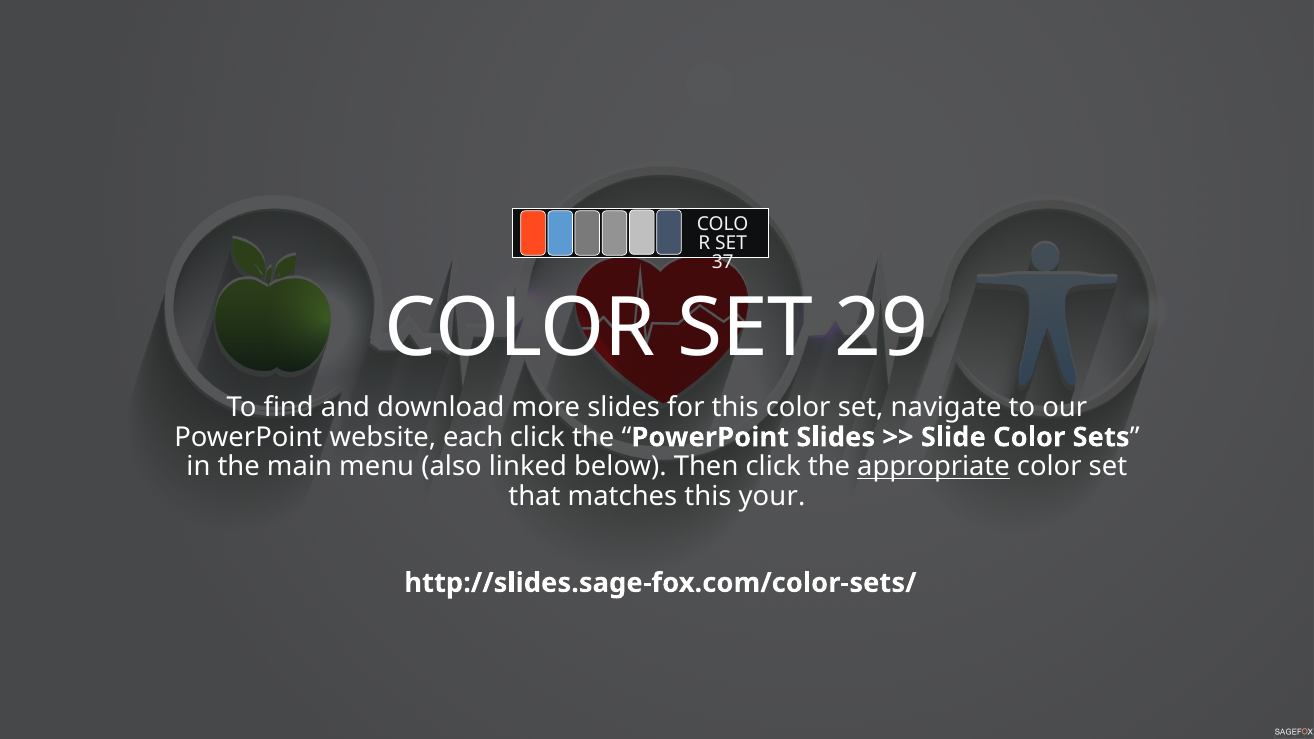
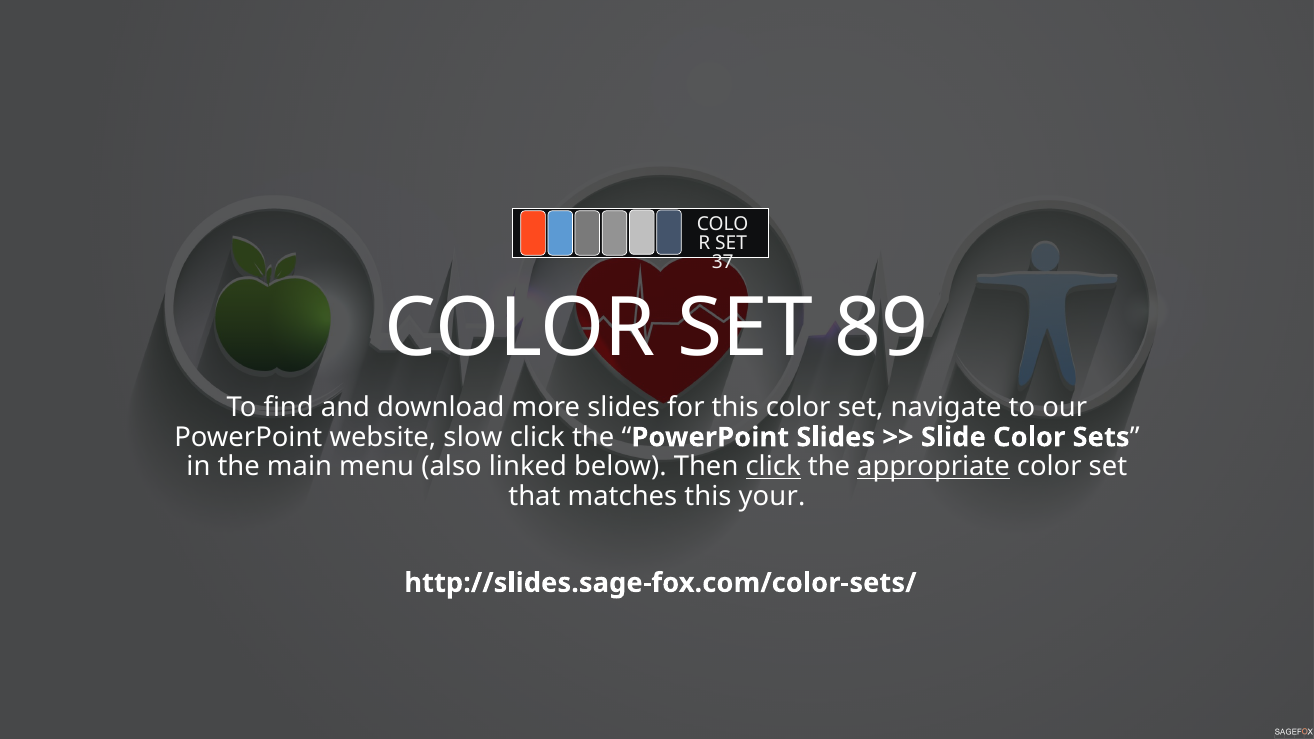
29: 29 -> 89 (882, 328)
each: each -> slow (473, 437)
click underline: none -> present (773, 467)
